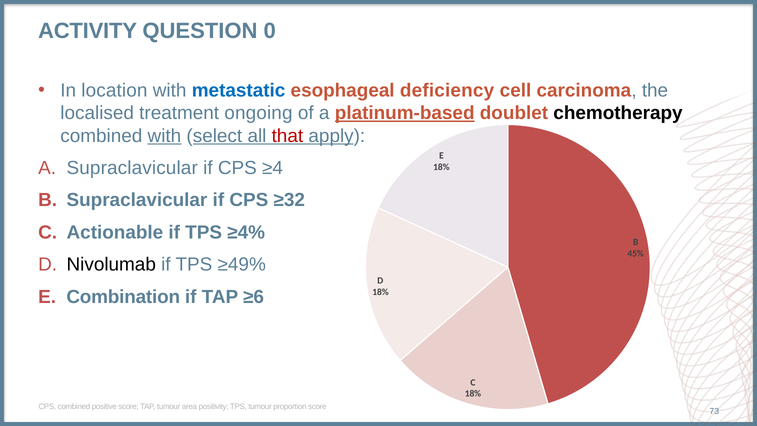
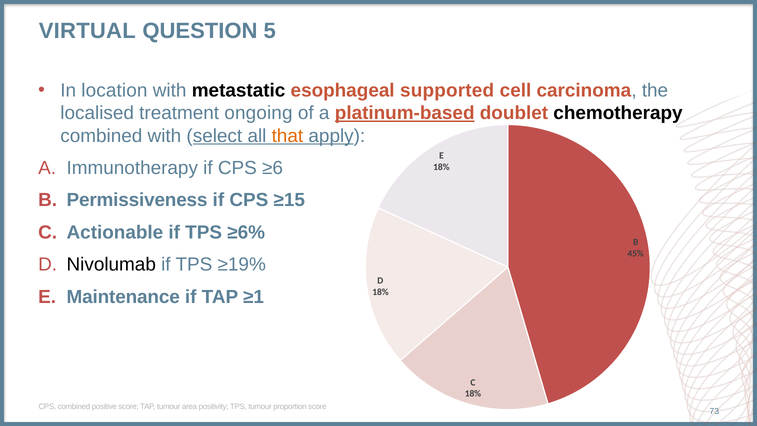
ACTIVITY: ACTIVITY -> VIRTUAL (87, 31)
0: 0 -> 5 (270, 31)
metastatic colour: blue -> black (239, 90)
deficiency: deficiency -> supported (447, 90)
with underline: present -> none (164, 136)
that colour: red -> orange (287, 136)
A Supraclavicular: Supraclavicular -> Immunotherapy (132, 168)
≥4: ≥4 -> ≥6 (273, 168)
B Supraclavicular: Supraclavicular -> Permissiveness (137, 200)
≥32: ≥32 -> ≥15 (289, 200)
≥4%: ≥4% -> ≥6% (246, 232)
≥49%: ≥49% -> ≥19% (242, 264)
Combination: Combination -> Maintenance (123, 297)
≥6: ≥6 -> ≥1 (254, 297)
